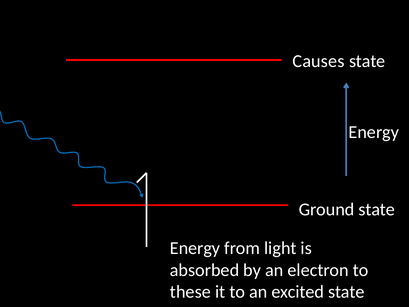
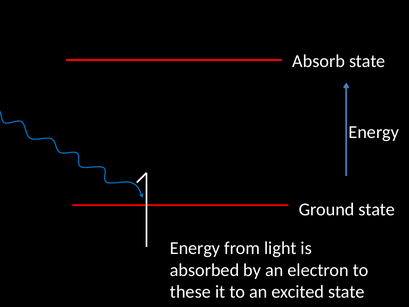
Causes: Causes -> Absorb (319, 61)
